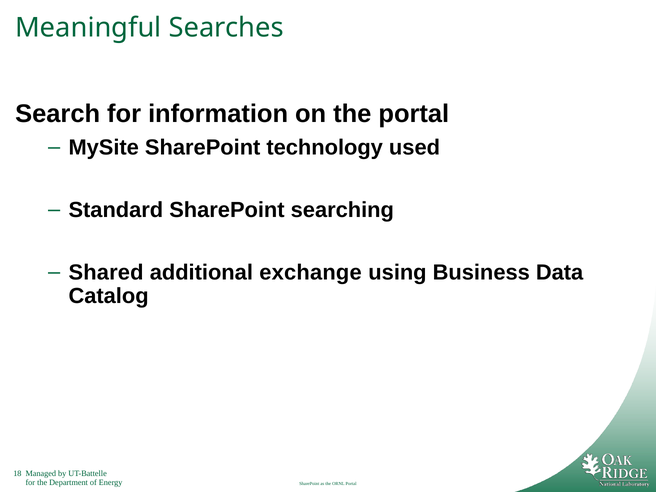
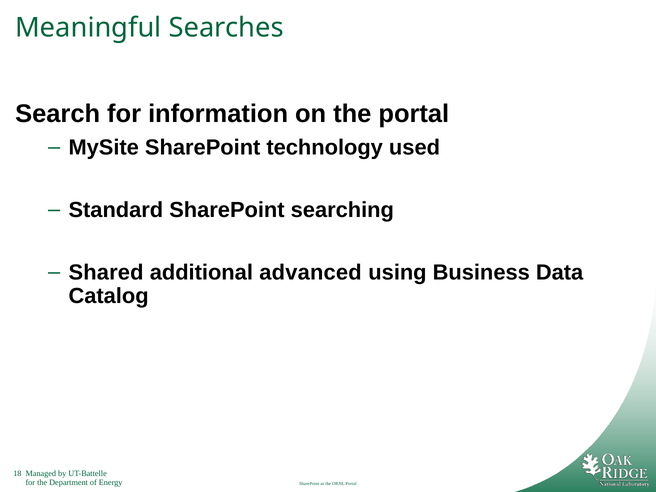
exchange: exchange -> advanced (311, 272)
